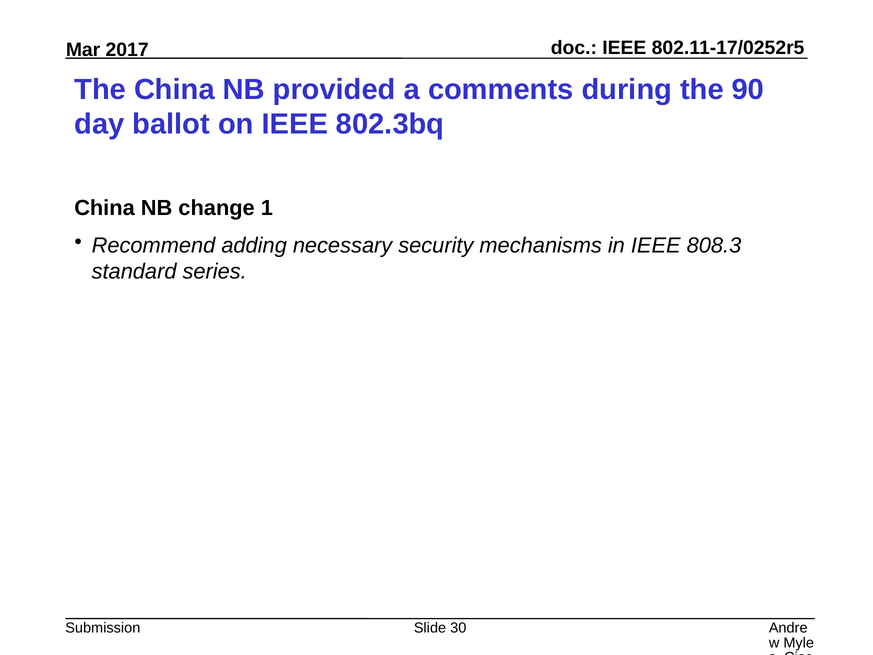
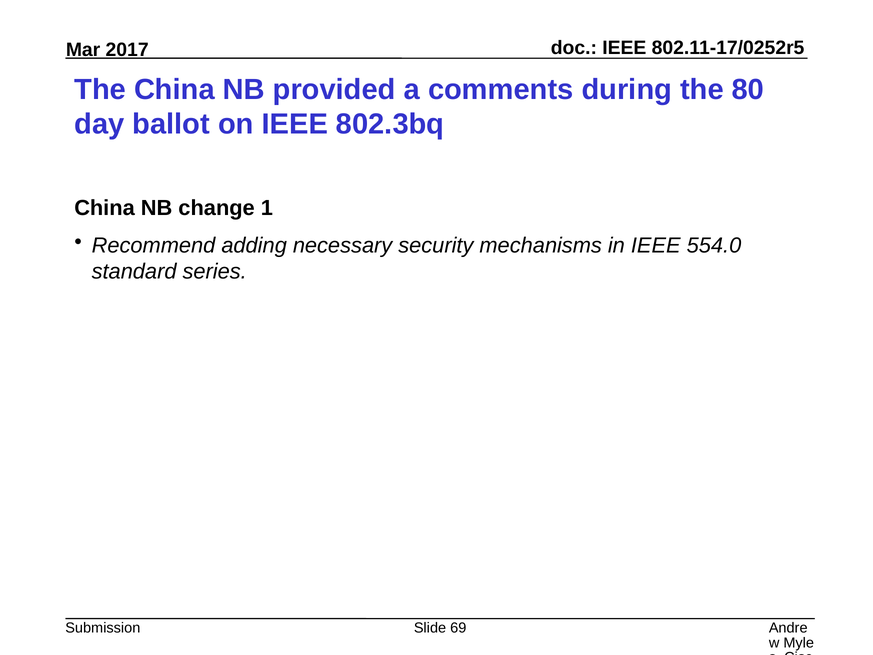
90: 90 -> 80 (748, 89)
808.3: 808.3 -> 554.0 (714, 245)
30: 30 -> 69 (458, 628)
